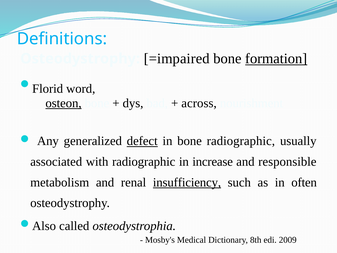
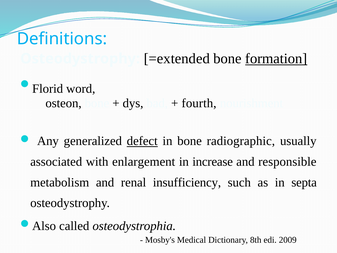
=impaired: =impaired -> =extended (177, 59)
osteon underline: present -> none (64, 103)
across: across -> fourth (199, 103)
with radiographic: radiographic -> enlargement (144, 162)
insufficiency underline: present -> none (187, 182)
often: often -> septa (304, 182)
